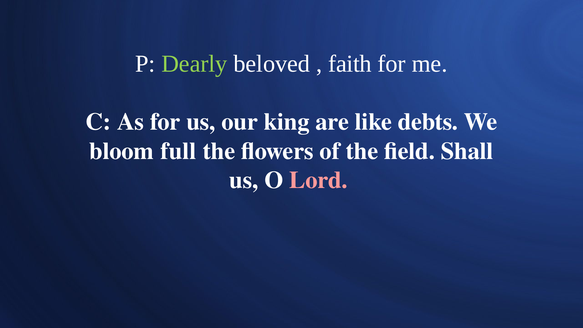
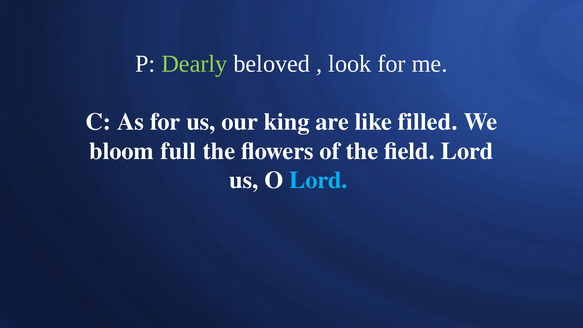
faith: faith -> look (350, 64)
debts: debts -> filled (428, 122)
field Shall: Shall -> Lord (467, 151)
Lord colour: pink -> light blue (318, 180)
